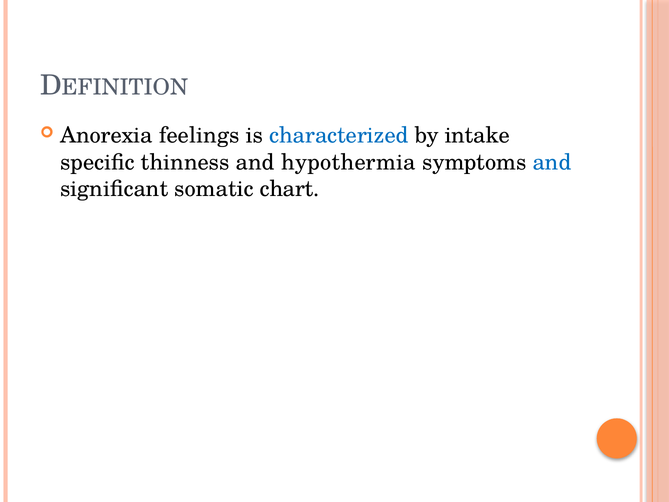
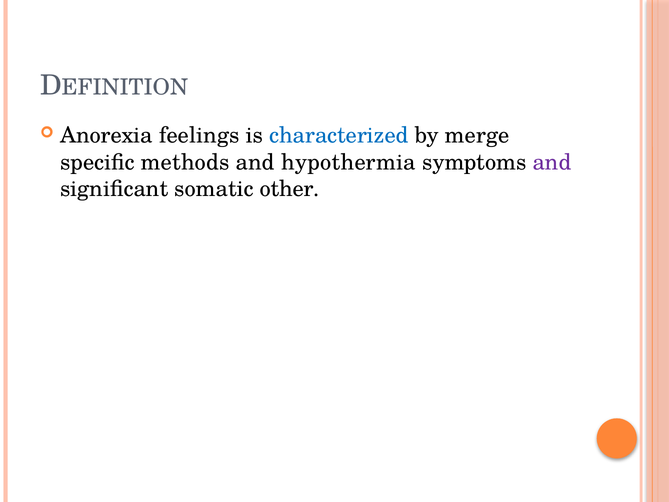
intake: intake -> merge (477, 135)
thinness: thinness -> methods (185, 162)
and colour: blue -> purple (552, 162)
chart: chart -> other (290, 189)
